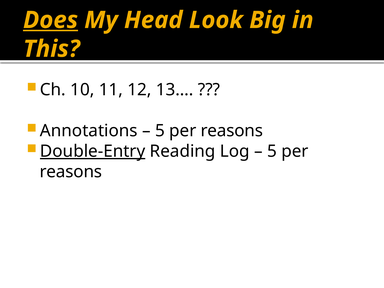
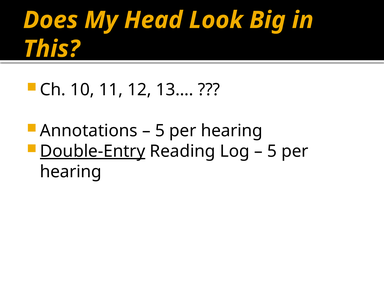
Does underline: present -> none (51, 20)
reasons: reasons -> hearing (232, 131)
reasons: reasons -> hearing (71, 172)
